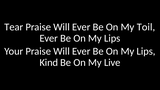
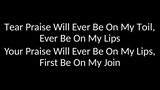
Kind: Kind -> First (49, 62)
Live: Live -> Join (112, 62)
